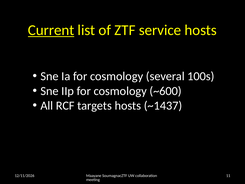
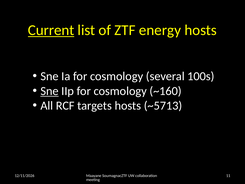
service: service -> energy (160, 30)
Sne underline: none -> present (50, 91)
~600: ~600 -> ~160 (166, 91)
~1437: ~1437 -> ~5713 (163, 106)
